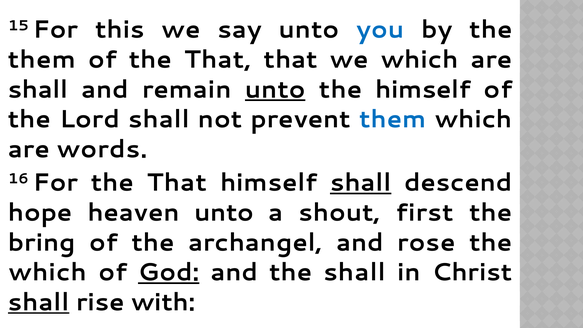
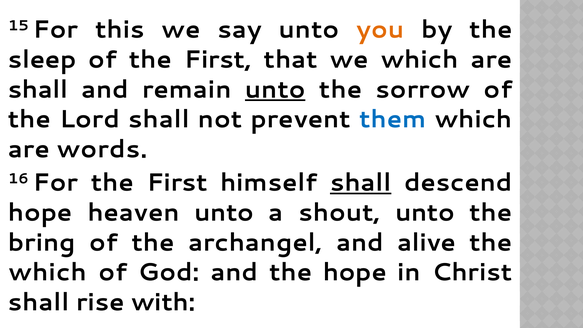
you colour: blue -> orange (380, 30)
them: them -> sleep (42, 60)
of the That: That -> First (218, 60)
the himself: himself -> sorrow (423, 89)
For the That: That -> First (177, 183)
shout first: first -> unto (425, 213)
rose: rose -> alive (427, 242)
God underline: present -> none (169, 272)
the shall: shall -> hope (355, 272)
shall underline: present -> none (39, 302)
